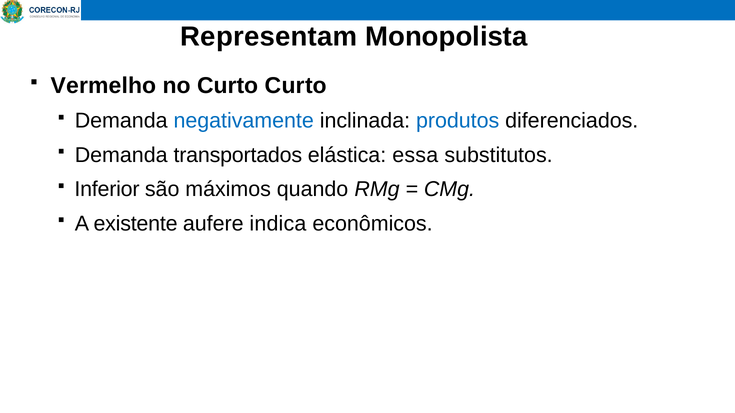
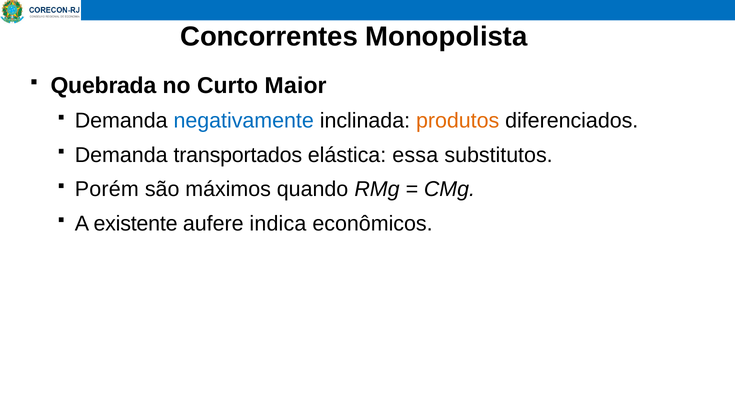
Representam: Representam -> Concorrentes (269, 37)
Vermelho: Vermelho -> Quebrada (104, 86)
Curto Curto: Curto -> Maior (296, 86)
produtos colour: blue -> orange (458, 121)
Inferior: Inferior -> Porém (107, 189)
